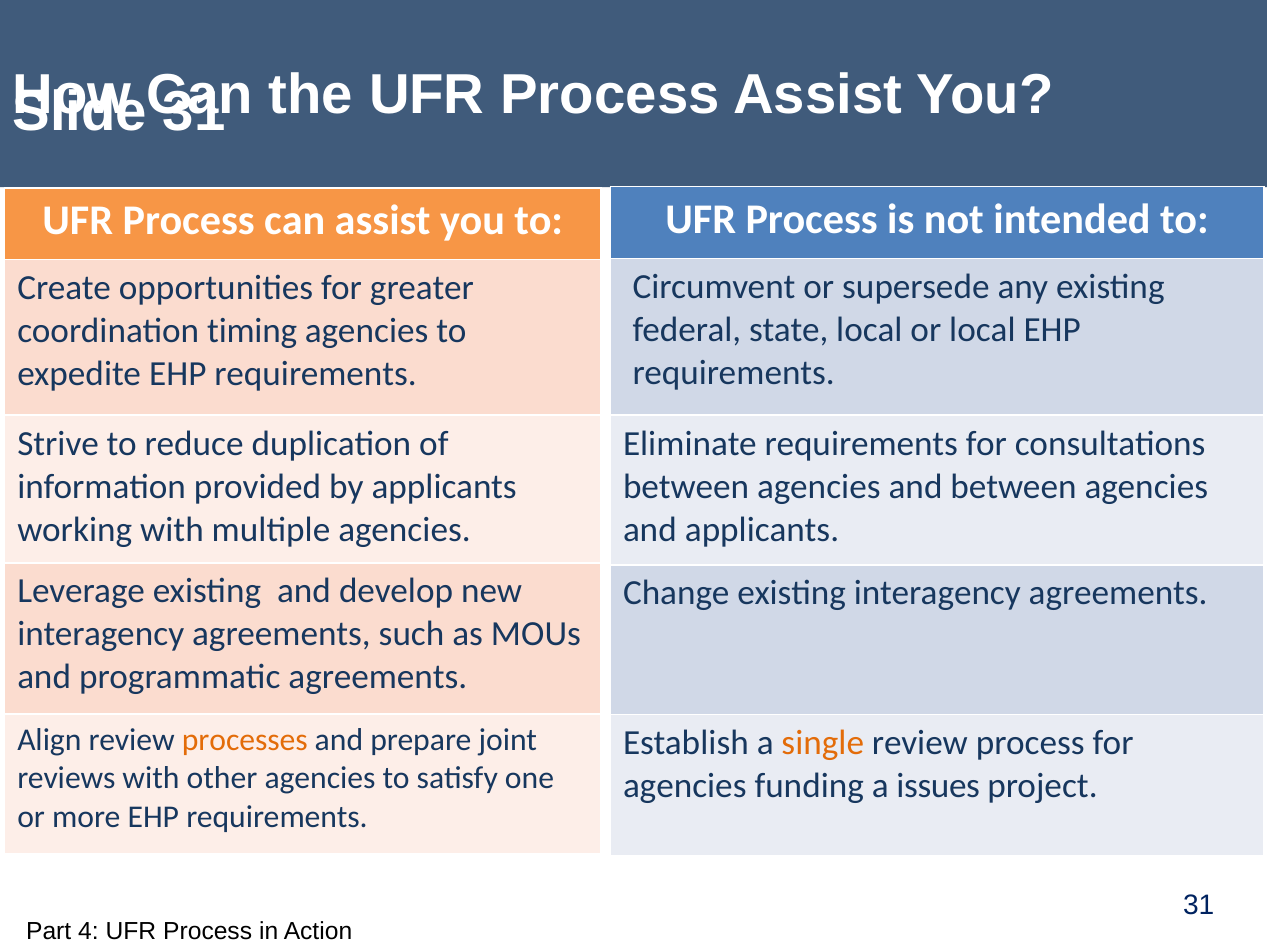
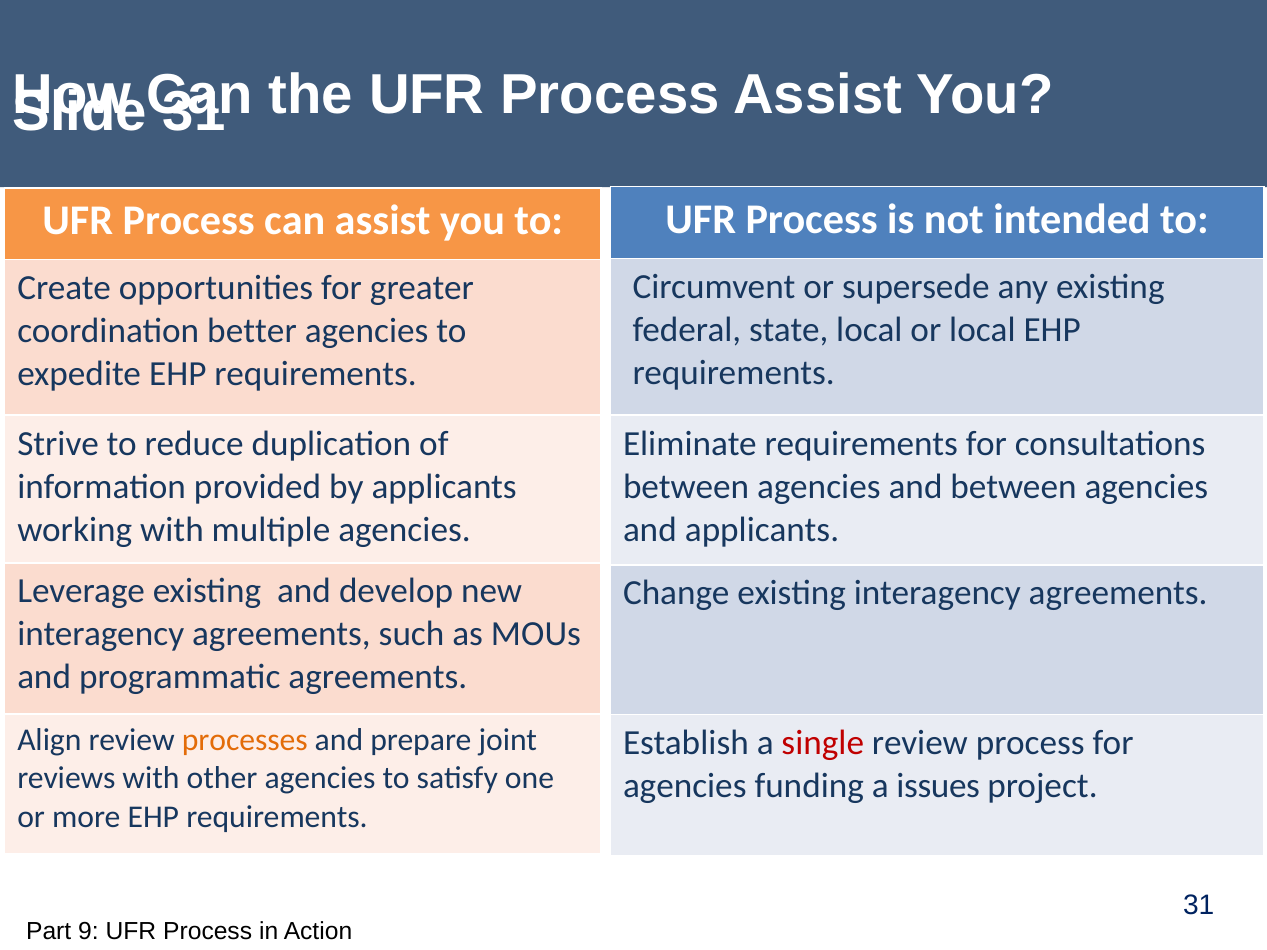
timing: timing -> better (252, 331)
single colour: orange -> red (823, 743)
4: 4 -> 9 (88, 932)
